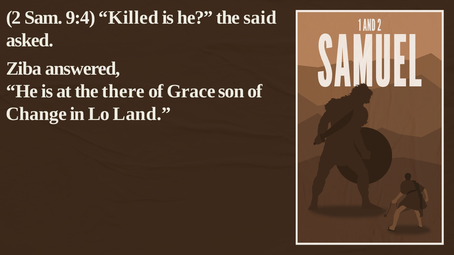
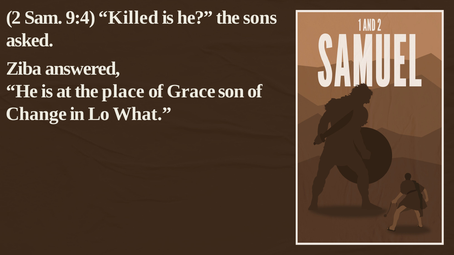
said: said -> sons (260, 17)
there: there -> place (123, 91)
Land: Land -> What (142, 114)
